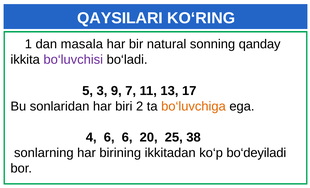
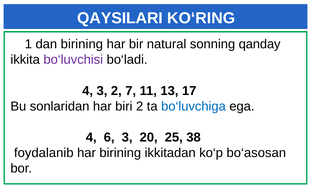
dan masala: masala -> birining (82, 44)
5: 5 -> 4 (88, 91)
3 9: 9 -> 2 (116, 91)
bo‘luvchiga colour: orange -> blue (193, 106)
6 6: 6 -> 3 (127, 137)
sonlarning: sonlarning -> foydalanib (44, 153)
bo‘deyiladi: bo‘deyiladi -> bo‘asosan (256, 153)
